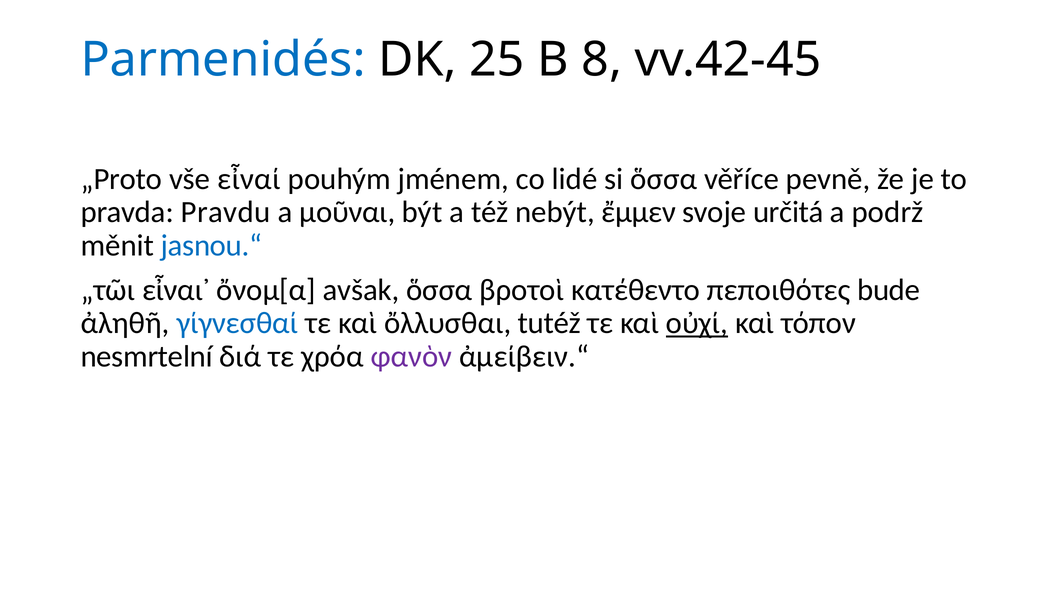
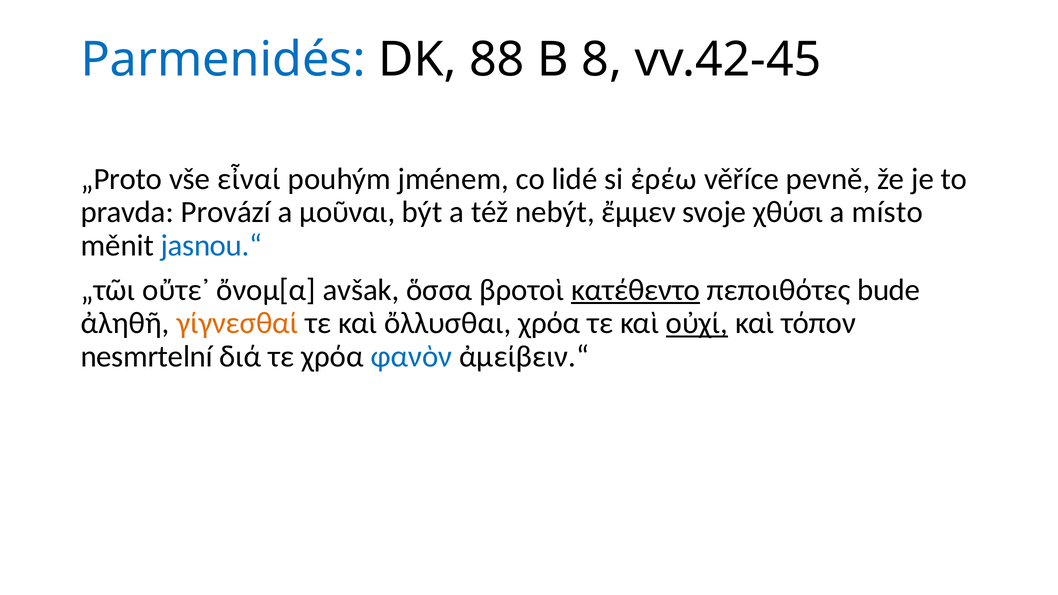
25: 25 -> 88 (497, 60)
si ὅσσα: ὅσσα -> ἐρέω (664, 179)
Pravdu: Pravdu -> Provází (226, 212)
určitá: určitá -> χθύσι (788, 212)
podrž: podrž -> místo (887, 212)
εἶναι᾿: εἶναι᾿ -> οὔτε᾿ (176, 290)
κατέθεντο underline: none -> present (636, 290)
γίγνεσθαί colour: blue -> orange (237, 323)
ὄλλυσθαι tutéž: tutéž -> χρόα (549, 323)
φανὸν colour: purple -> blue (411, 357)
